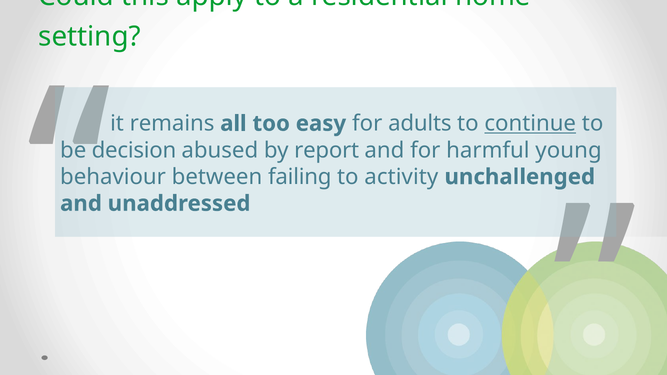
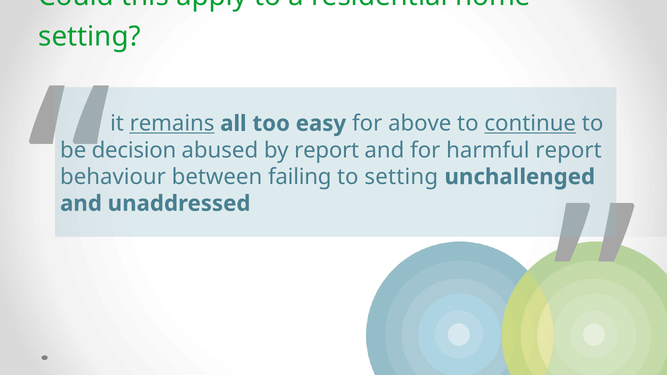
remains underline: none -> present (172, 124)
adults: adults -> above (420, 124)
harmful young: young -> report (569, 150)
to activity: activity -> setting (401, 177)
